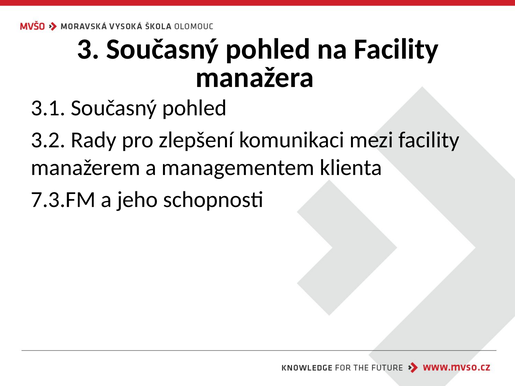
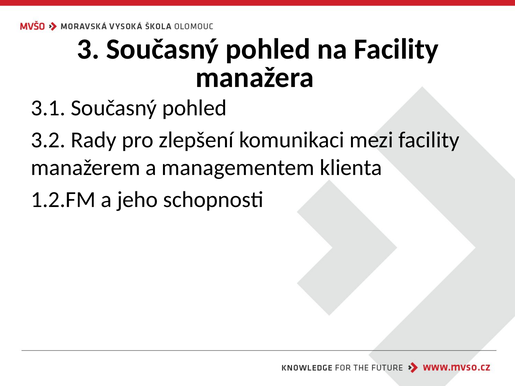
7.3.FM: 7.3.FM -> 1.2.FM (63, 200)
